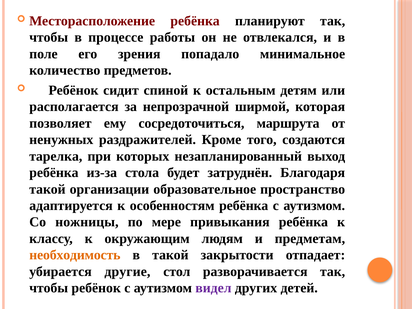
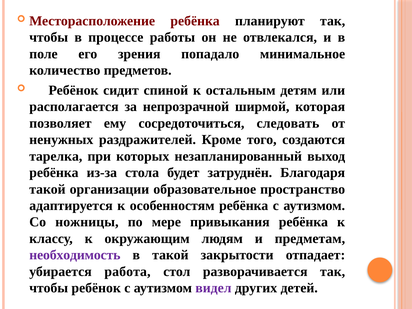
маршрута: маршрута -> следовать (288, 123)
необходимость colour: orange -> purple (75, 255)
другие: другие -> работа (127, 272)
